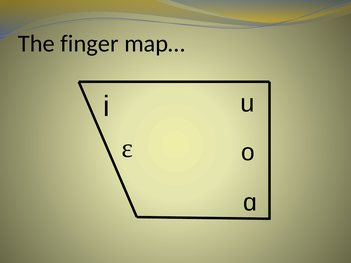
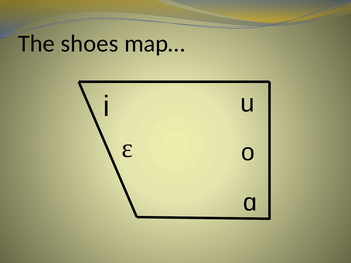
finger: finger -> shoes (89, 44)
